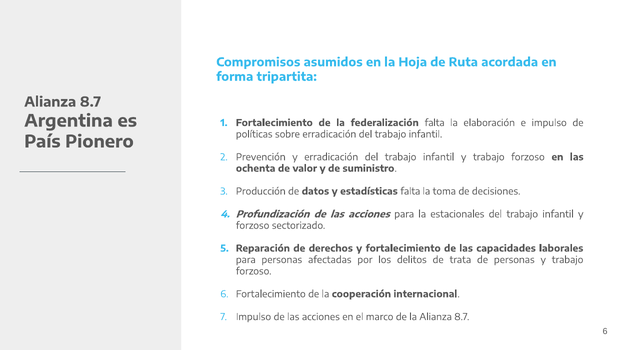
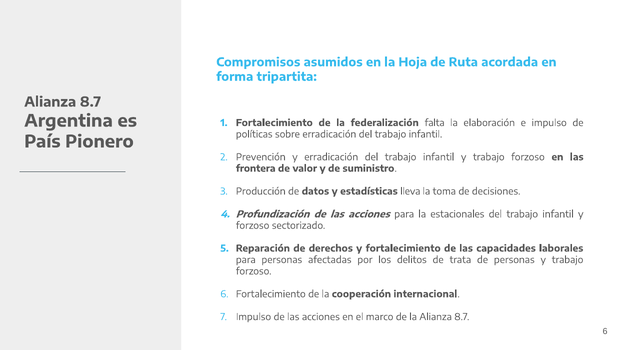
ochenta: ochenta -> frontera (256, 169)
estadísticas falta: falta -> lleva (410, 191)
